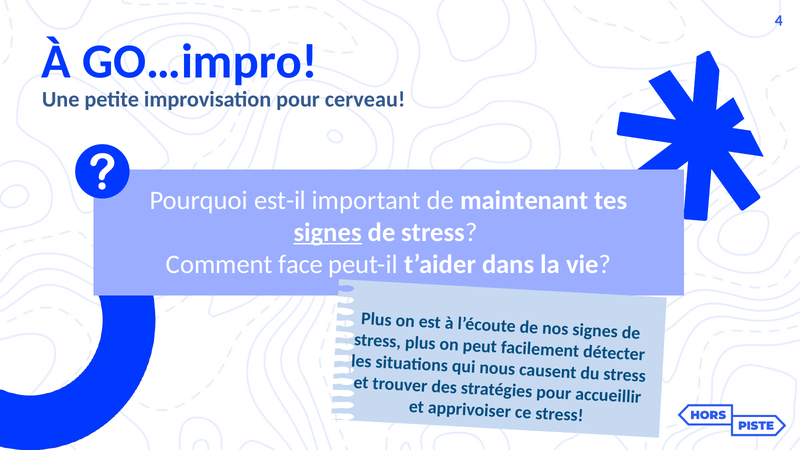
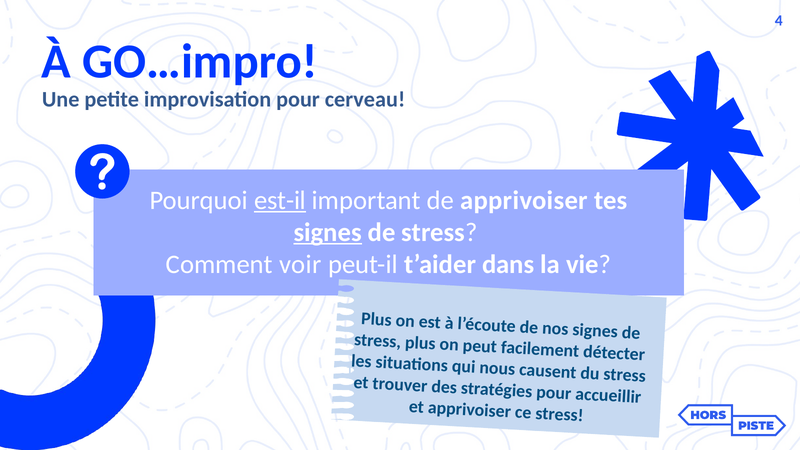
est-il underline: none -> present (280, 200)
de maintenant: maintenant -> apprivoiser (524, 200)
face: face -> voir (300, 264)
